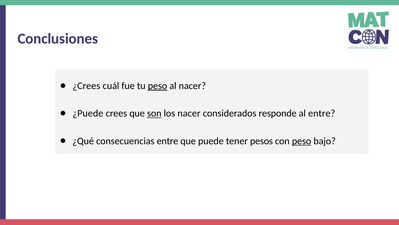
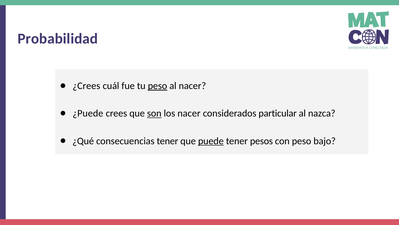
Conclusiones: Conclusiones -> Probabilidad (58, 39)
responde: responde -> particular (278, 113)
al entre: entre -> nazca (322, 113)
consecuencias entre: entre -> tener (167, 141)
puede underline: none -> present (211, 141)
peso underline: present -> none (302, 141)
